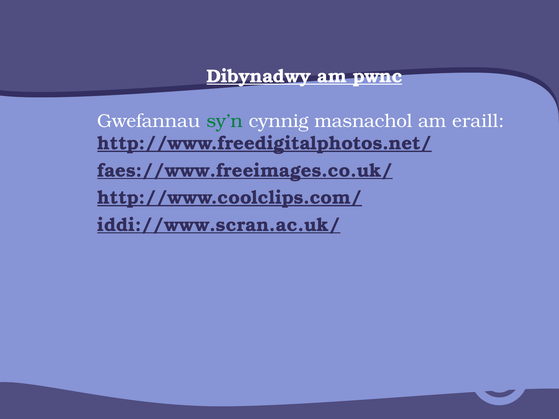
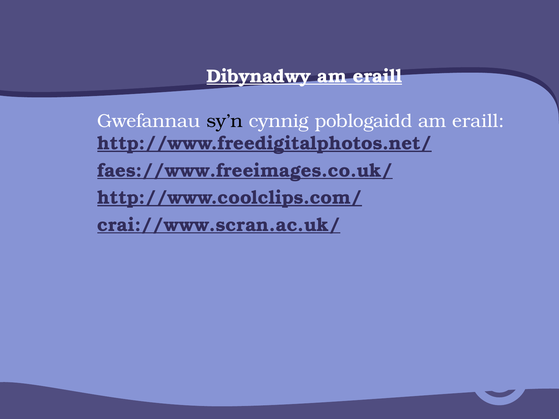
pwnc: pwnc -> eraill (378, 76)
sy’n colour: green -> black (225, 121)
masnachol: masnachol -> poblogaidd (363, 121)
iddi://www.scran.ac.uk/: iddi://www.scran.ac.uk/ -> crai://www.scran.ac.uk/ (219, 225)
